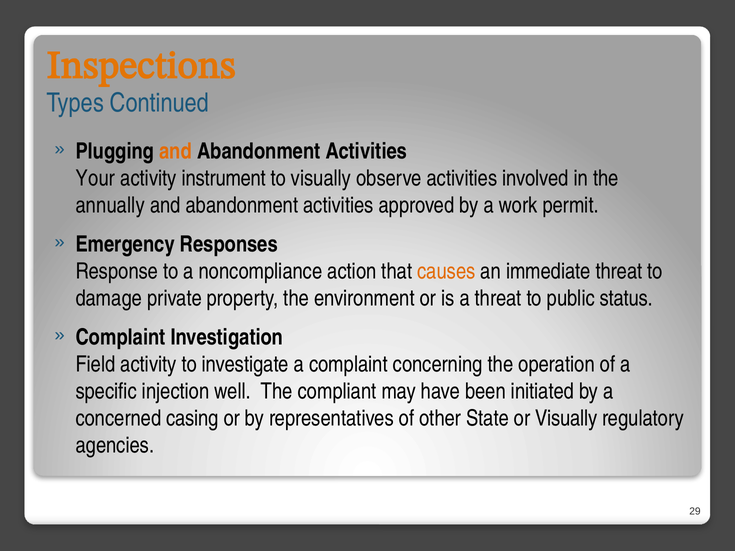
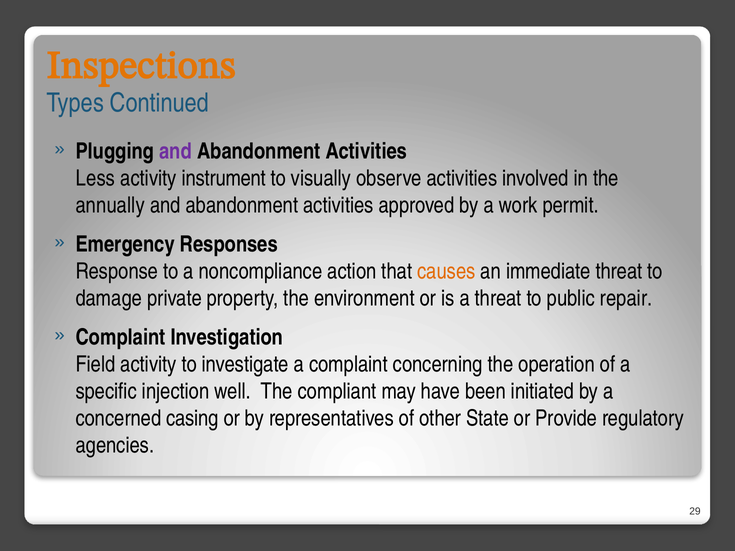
and colour: orange -> purple (176, 151)
Your: Your -> Less (95, 178)
status: status -> repair (626, 298)
or Visually: Visually -> Provide (566, 418)
